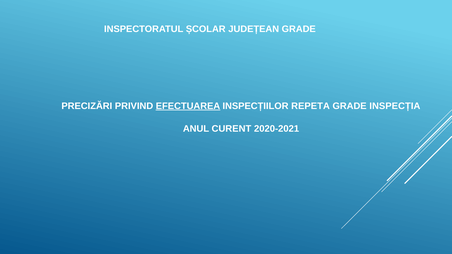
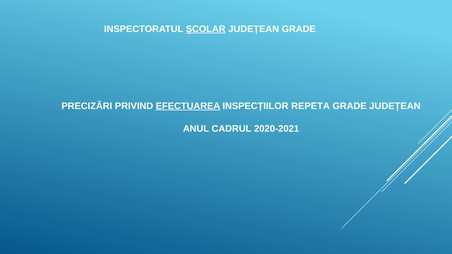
ȘCOLAR underline: none -> present (206, 29)
GRADE INSPECȚIA: INSPECȚIA -> JUDEȚEAN (395, 106)
CURENT: CURENT -> CADRUL (232, 129)
